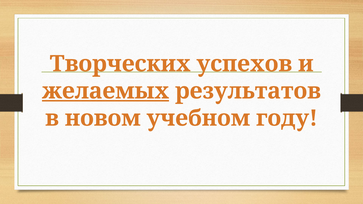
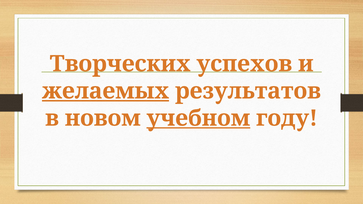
учебном underline: none -> present (198, 118)
